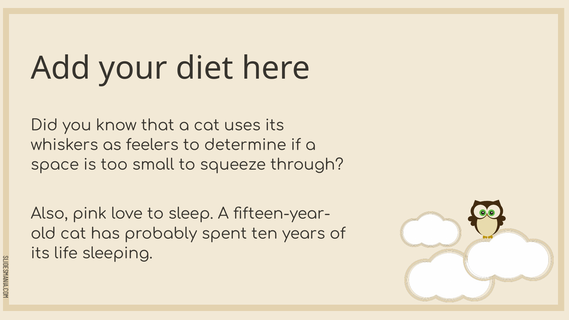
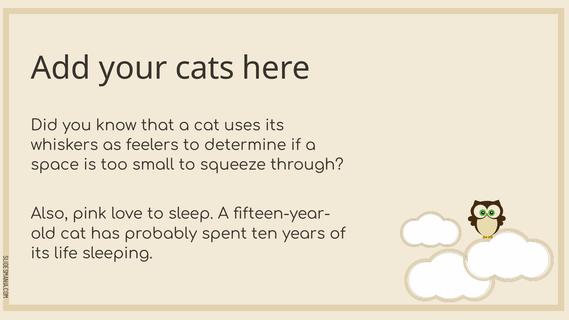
diet: diet -> cats (205, 68)
